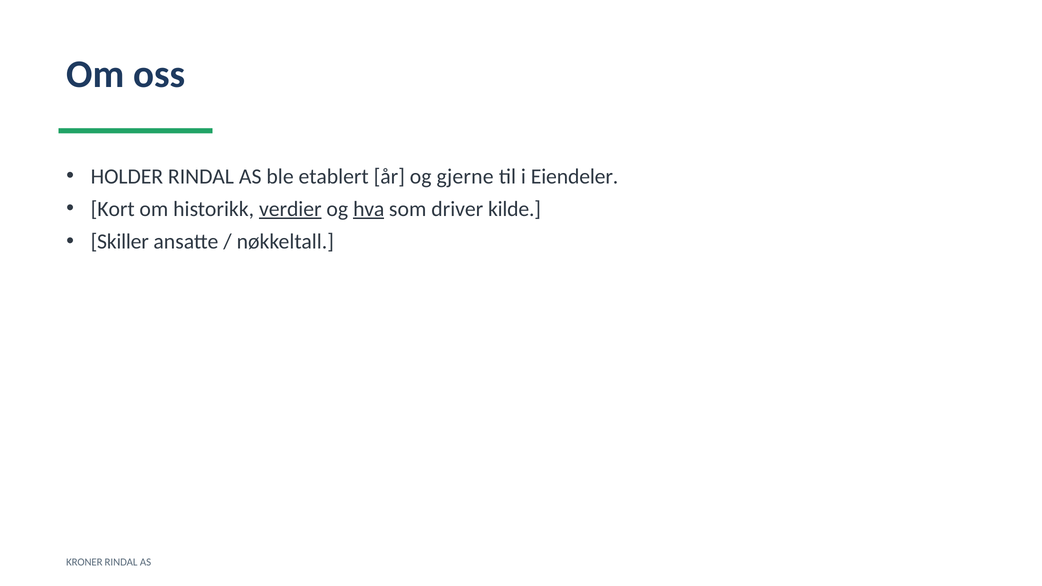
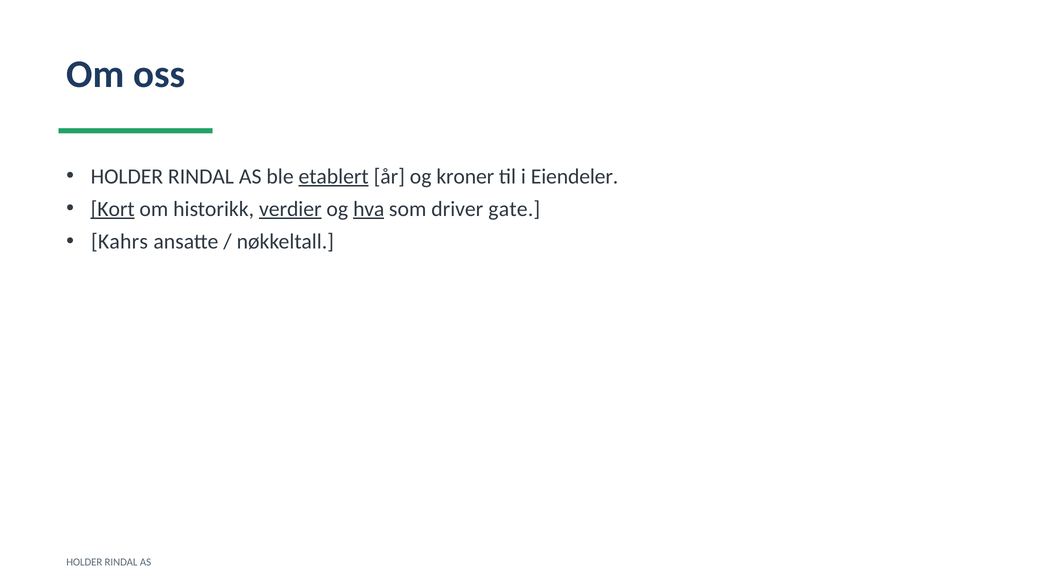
etablert underline: none -> present (334, 176)
gjerne: gjerne -> kroner (465, 176)
Kort underline: none -> present (113, 209)
kilde: kilde -> gate (514, 209)
Skiller: Skiller -> Kahrs (120, 242)
KRONER: KRONER -> HOLDER (84, 562)
